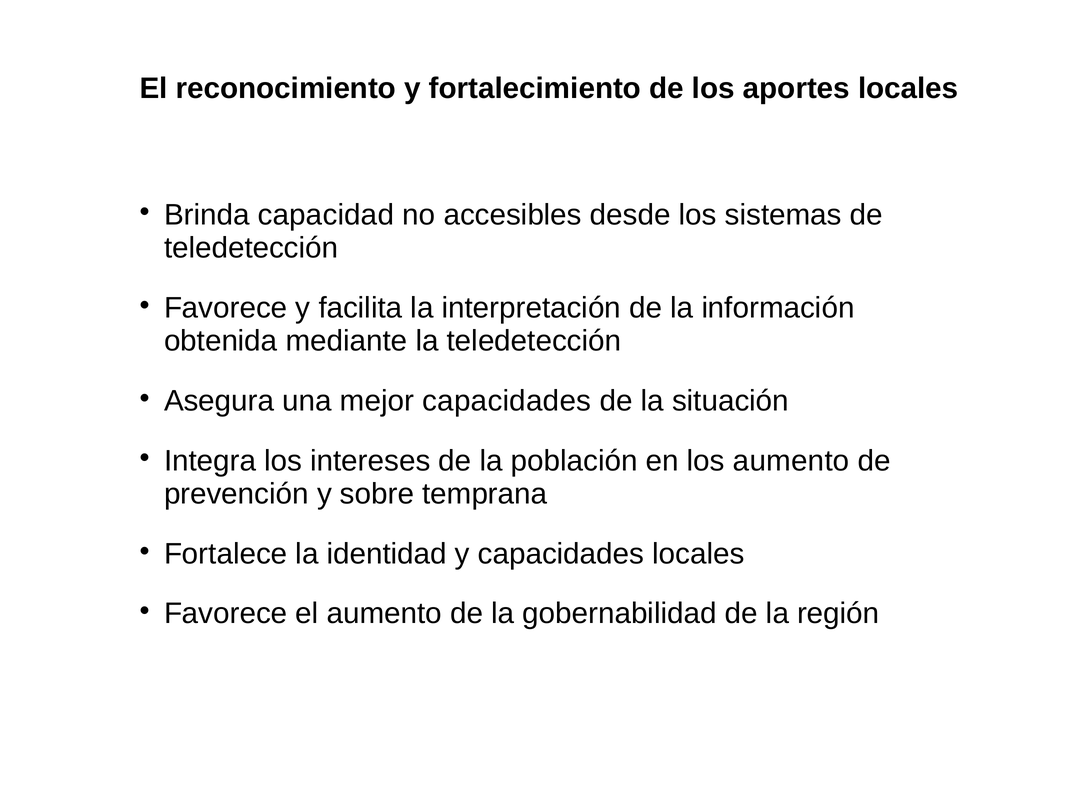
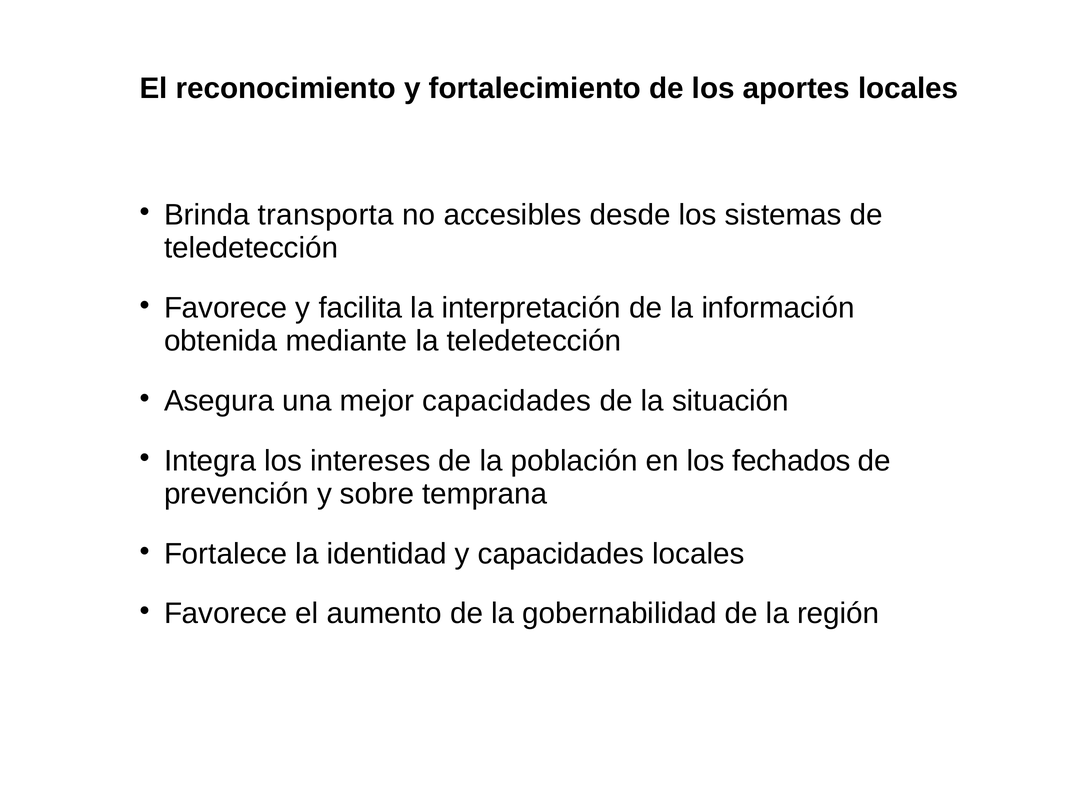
capacidad: capacidad -> transporta (326, 215)
los aumento: aumento -> fechados (791, 461)
